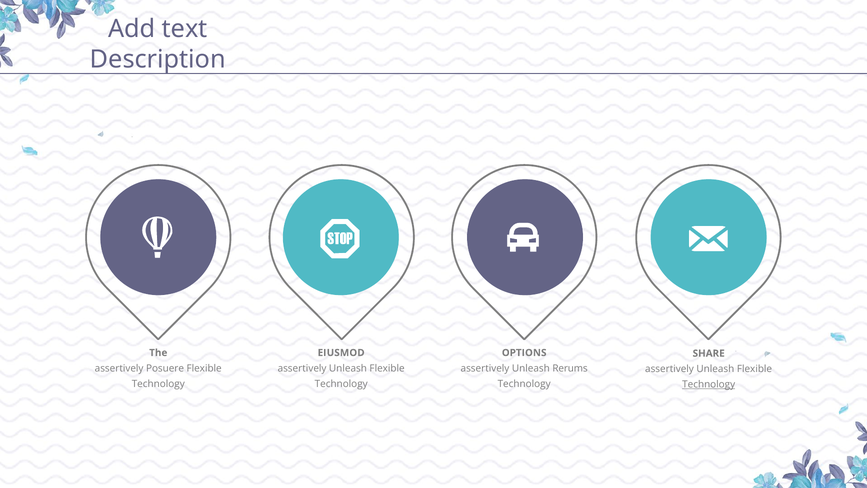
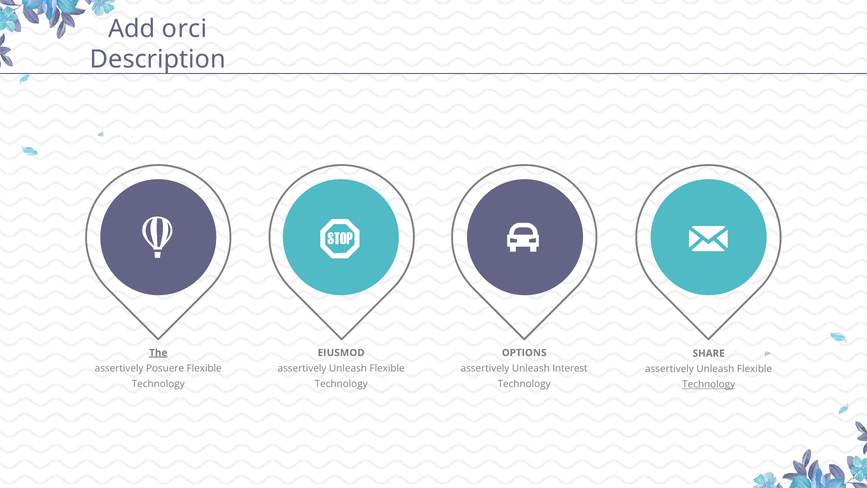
text: text -> orci (185, 29)
The underline: none -> present (158, 353)
Rerums: Rerums -> Interest (570, 368)
